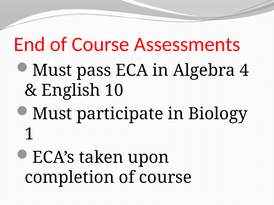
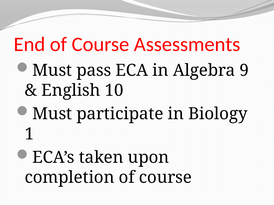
4: 4 -> 9 (244, 71)
